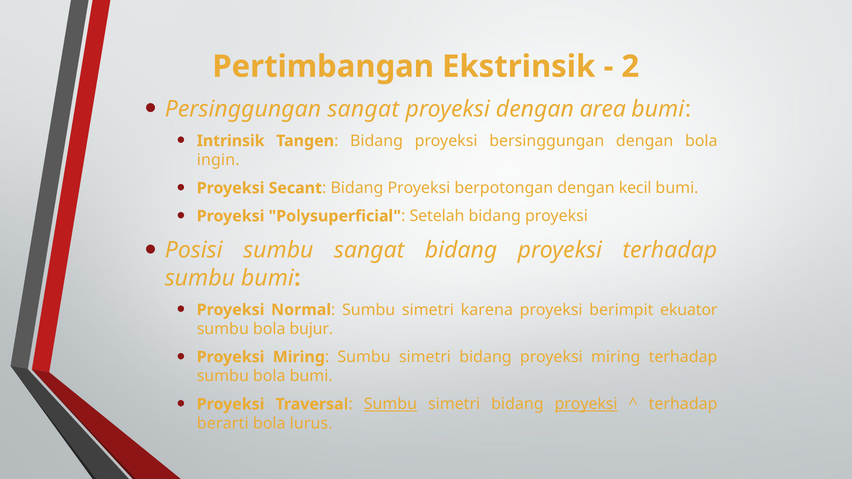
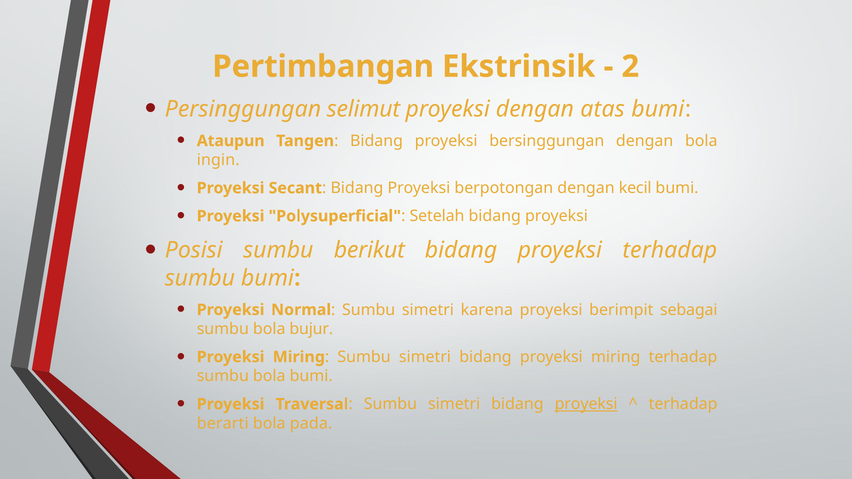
Persinggungan sangat: sangat -> selimut (363, 109)
area: area -> atas (603, 109)
Intrinsik: Intrinsik -> Ataupun (231, 141)
sumbu sangat: sangat -> berikut (369, 250)
ekuator: ekuator -> sebagai (689, 310)
Sumbu underline: present -> none (390, 404)
lurus: lurus -> pada (311, 424)
